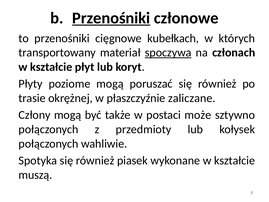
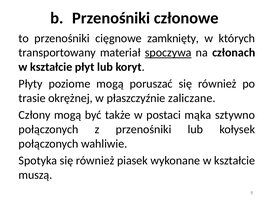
Przenośniki underline: present -> none (111, 18)
kubełkach: kubełkach -> zamknięty (173, 38)
może: może -> mąka (198, 115)
z przedmioty: przedmioty -> przenośniki (144, 129)
